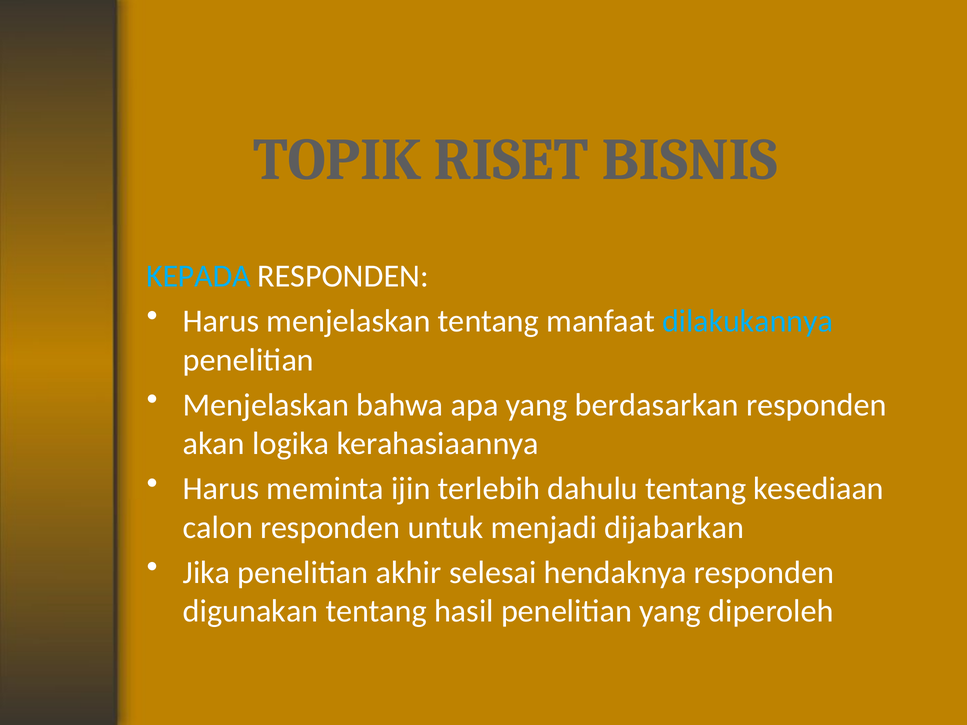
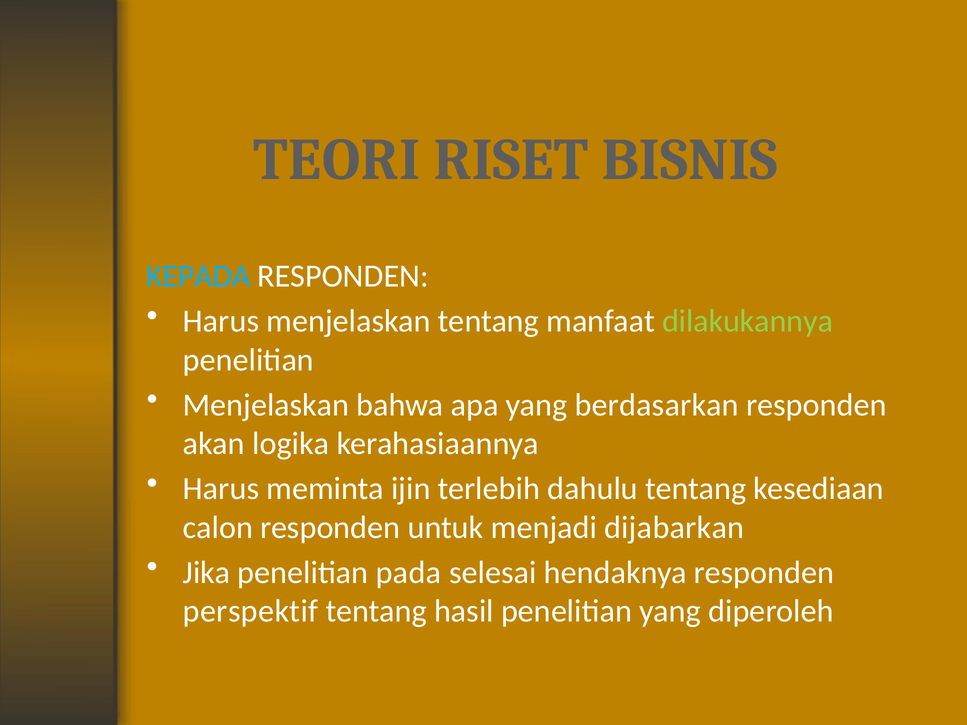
TOPIK: TOPIK -> TEORI (337, 160)
dilakukannya colour: light blue -> light green (748, 321)
akhir: akhir -> pada (408, 573)
digunakan: digunakan -> perspektif (250, 611)
